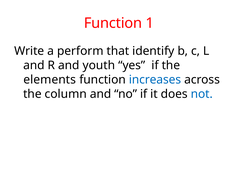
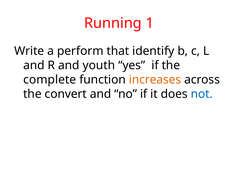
Function: Function -> Running (113, 23)
elements: elements -> complete (50, 79)
increases colour: blue -> orange (155, 79)
column: column -> convert (66, 94)
